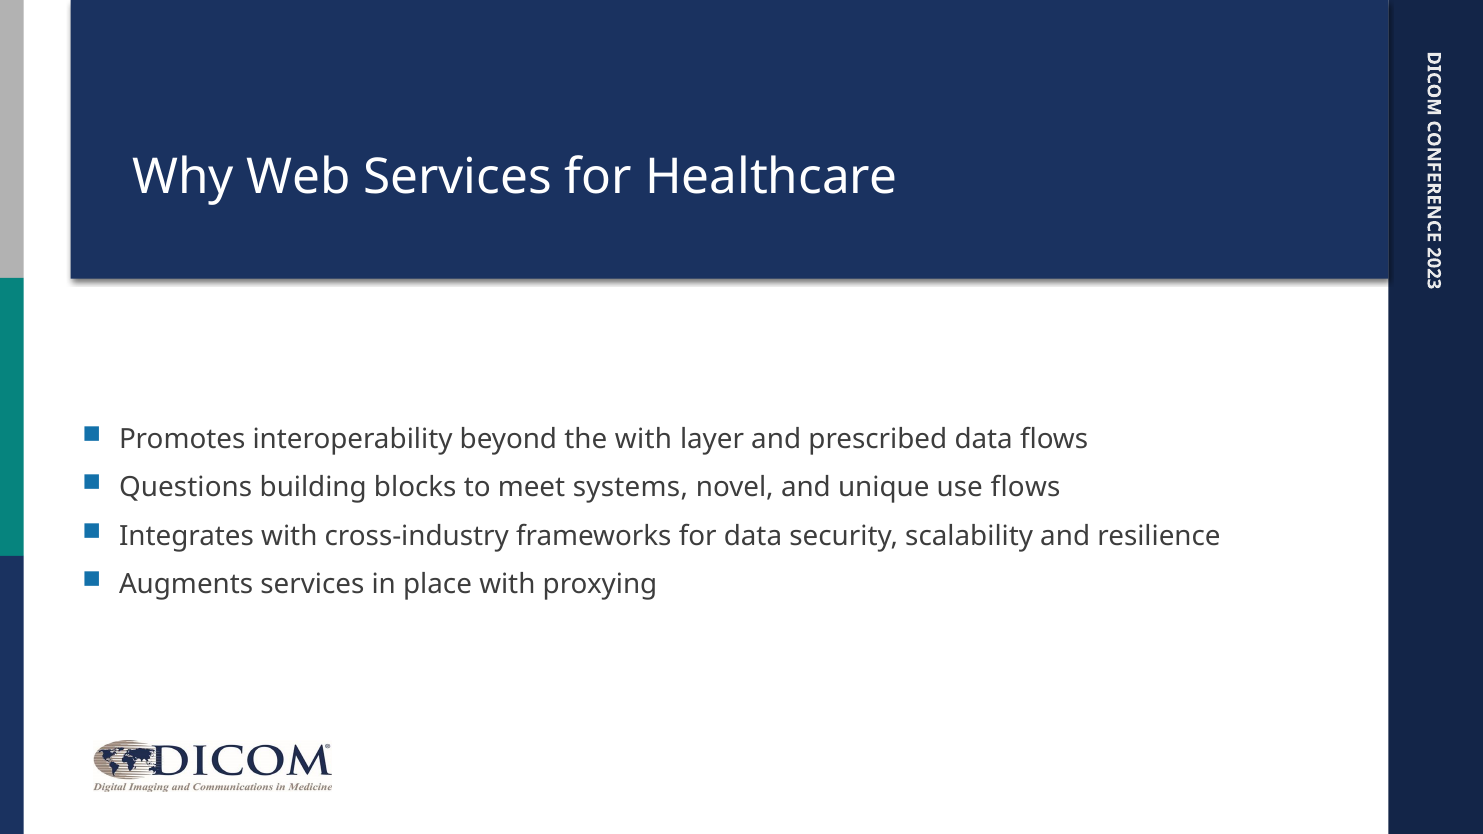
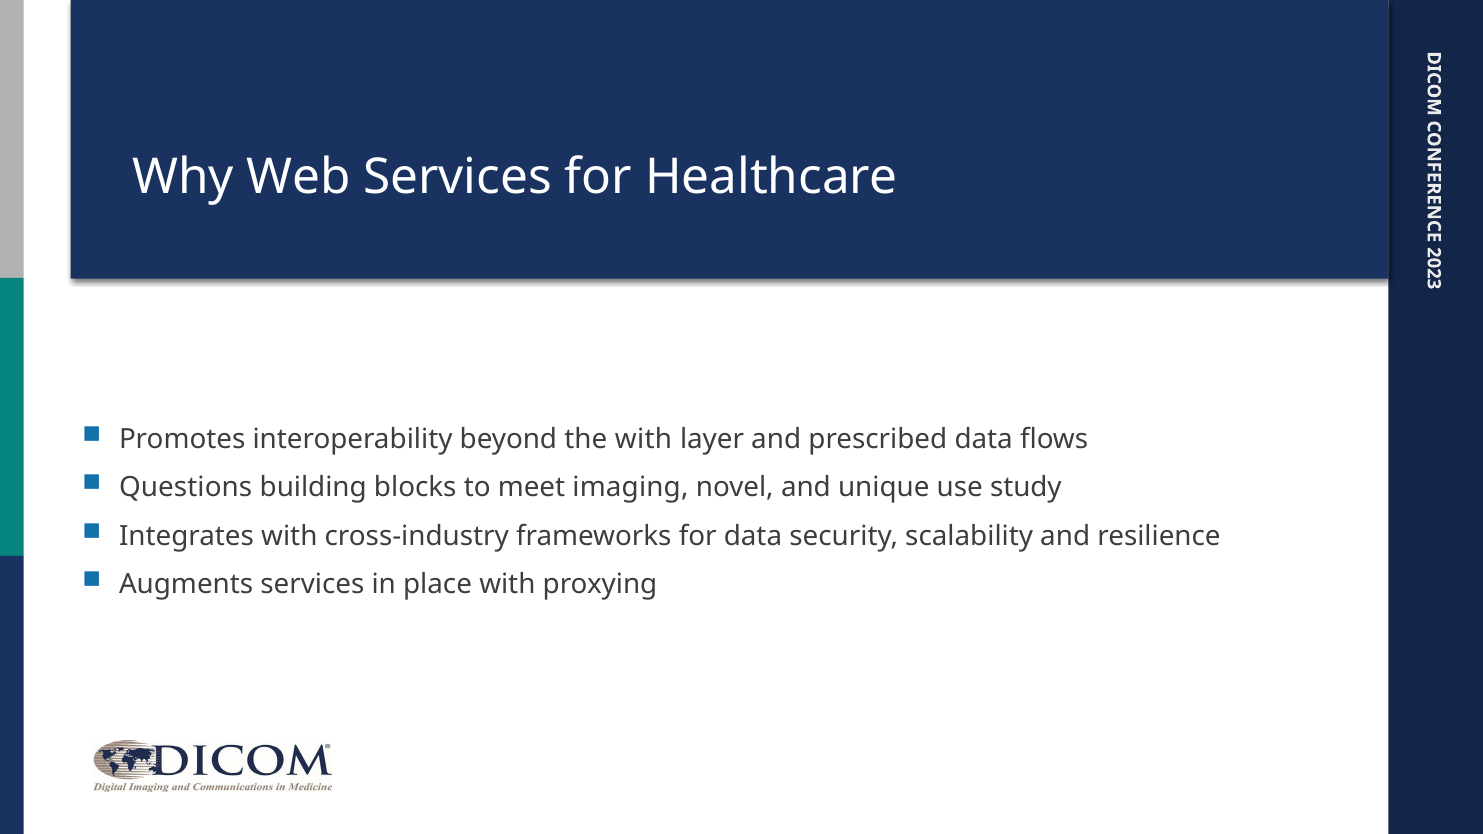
systems: systems -> imaging (630, 488)
use flows: flows -> study (1026, 488)
